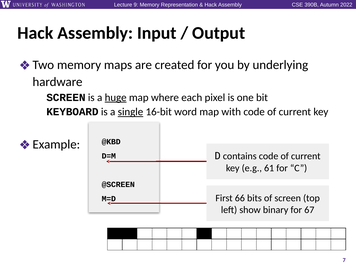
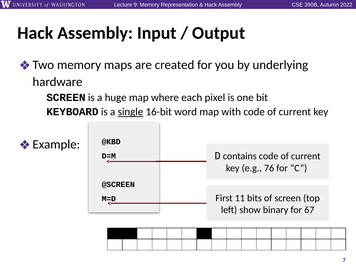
huge underline: present -> none (116, 97)
61: 61 -> 76 (269, 168)
66: 66 -> 11 (240, 198)
